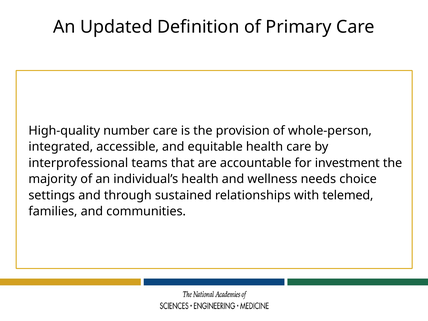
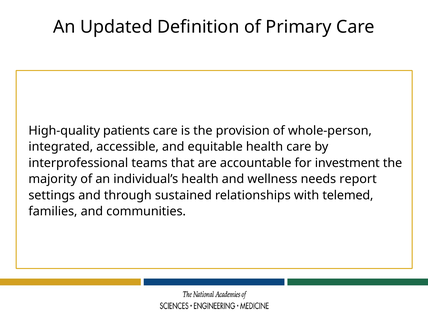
number: number -> patients (126, 131)
choice: choice -> report (358, 179)
